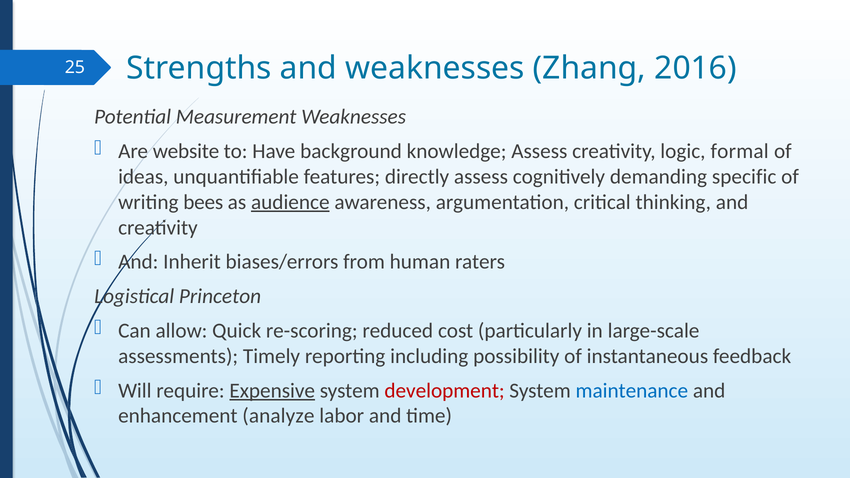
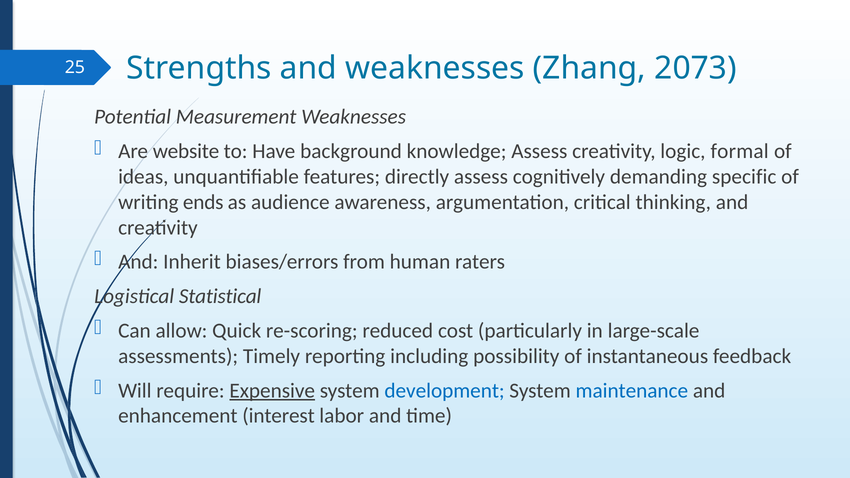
2016: 2016 -> 2073 (696, 68)
bees: bees -> ends (203, 202)
audience underline: present -> none (290, 202)
Princeton: Princeton -> Statistical (220, 296)
development colour: red -> blue (445, 391)
analyze: analyze -> interest (279, 416)
